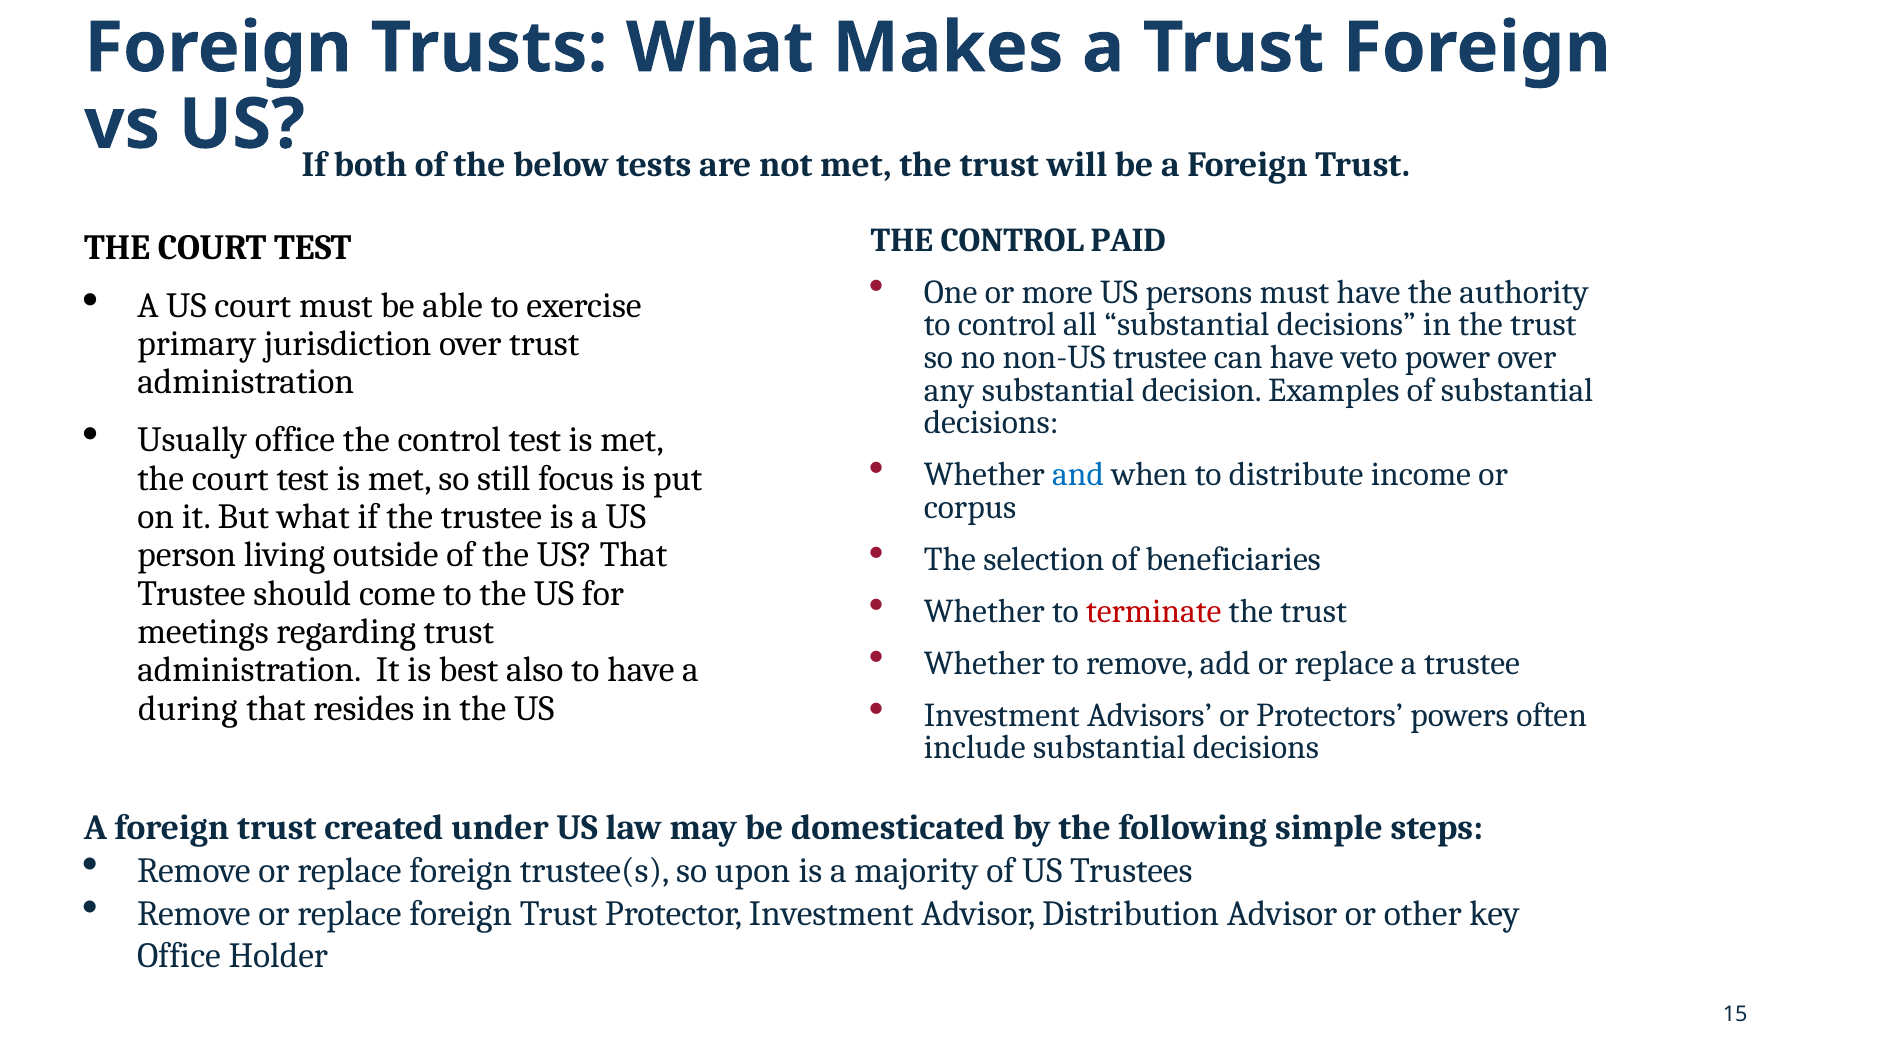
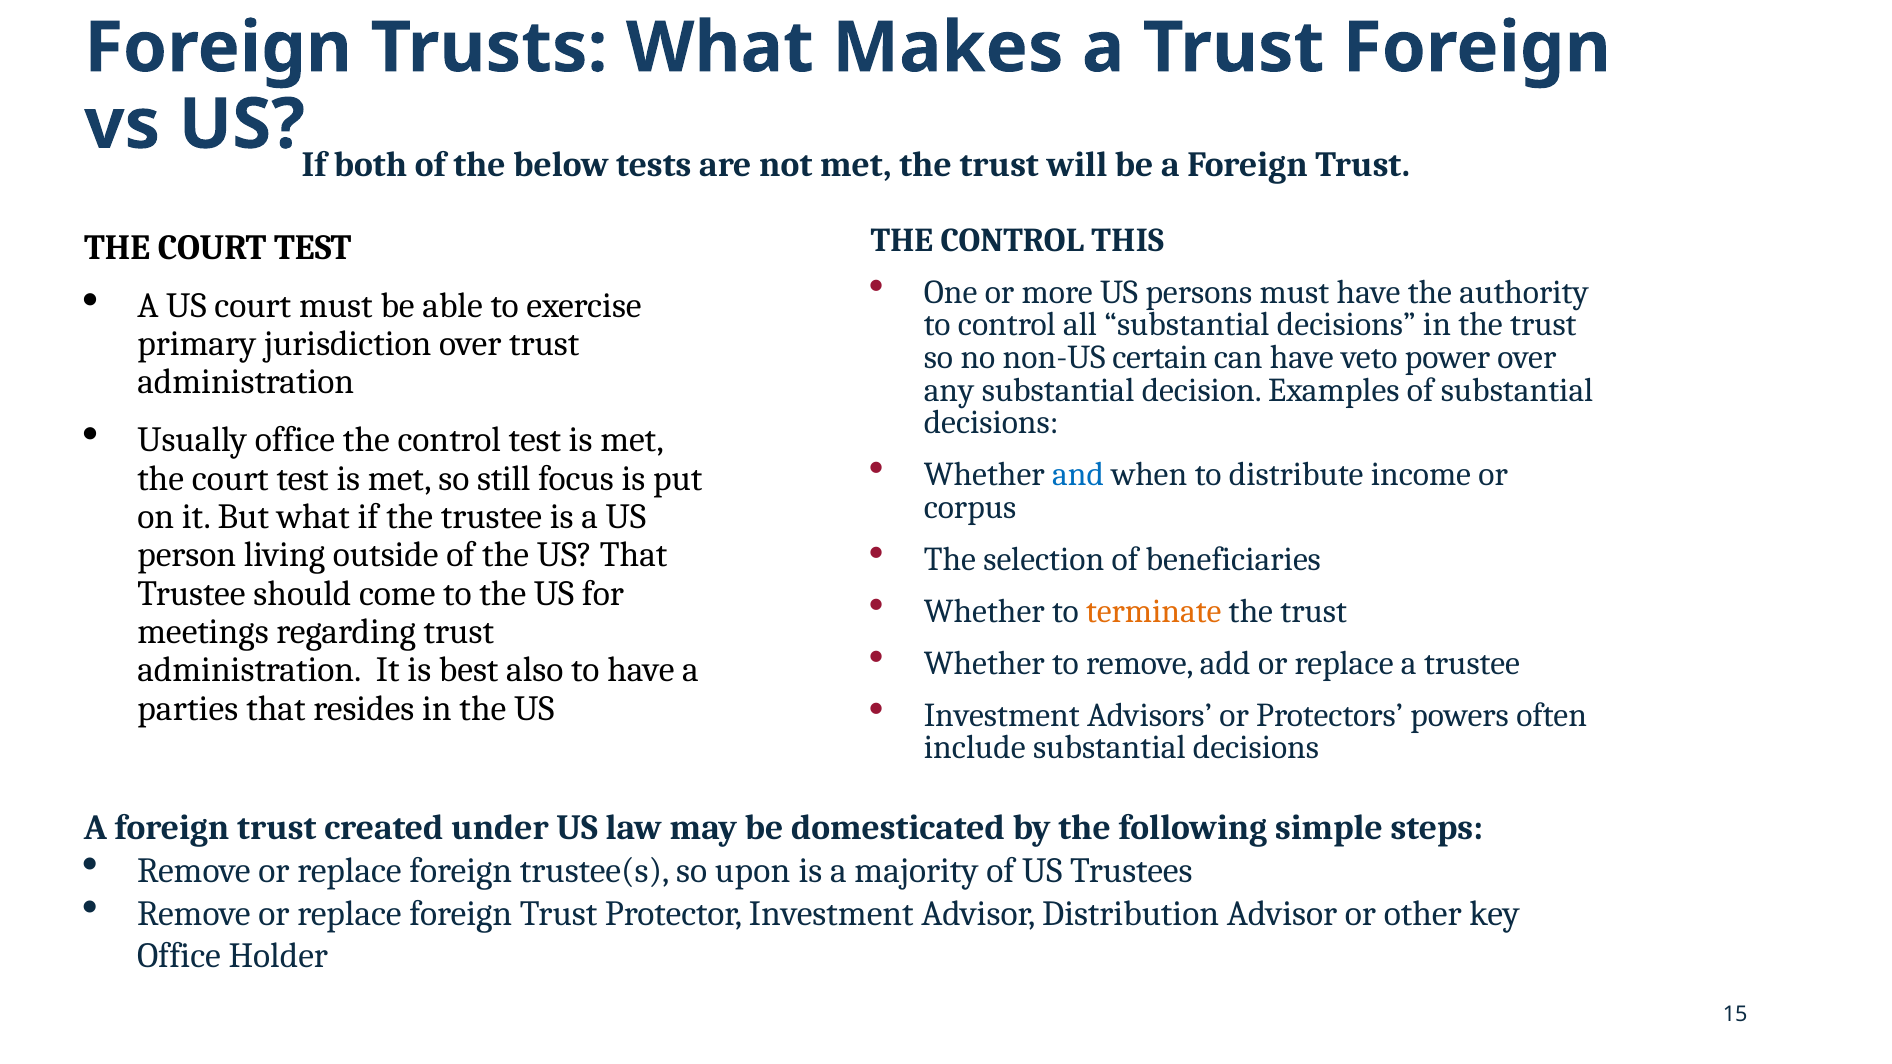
PAID: PAID -> THIS (1128, 240)
non-US trustee: trustee -> certain (1160, 357)
terminate colour: red -> orange (1154, 611)
during: during -> parties (188, 709)
